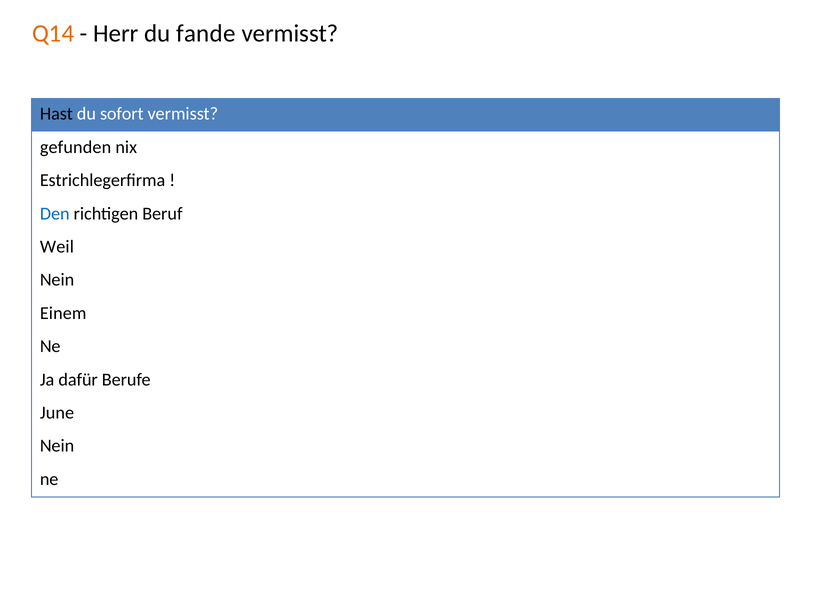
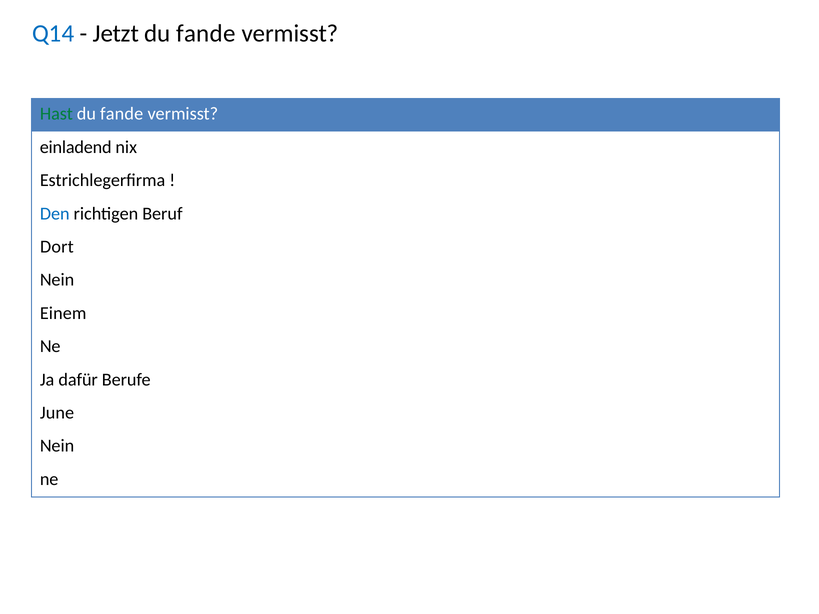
Q14 colour: orange -> blue (53, 33)
Herr: Herr -> Jetzt (116, 33)
Hast colour: black -> green (56, 114)
sofort: sofort -> fande (122, 114)
gefunden: gefunden -> einladend (76, 147)
Weil: Weil -> Dort (57, 247)
